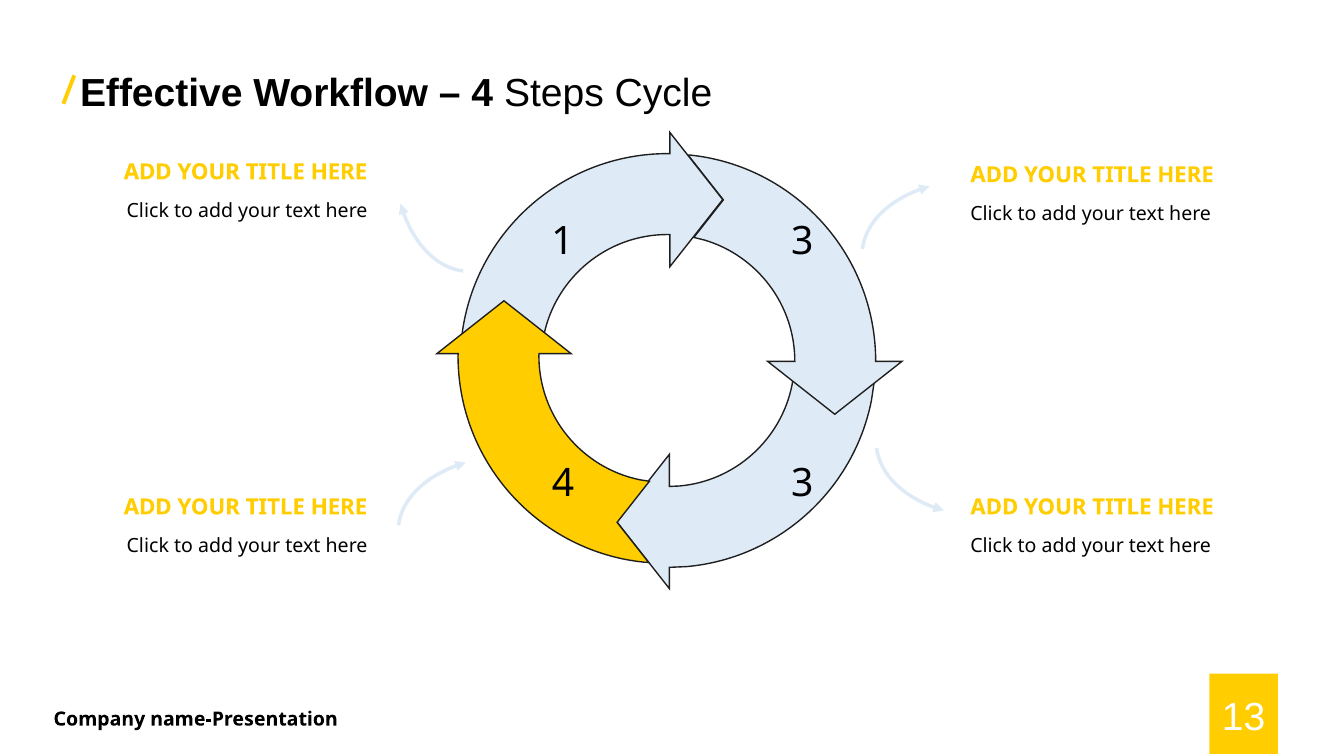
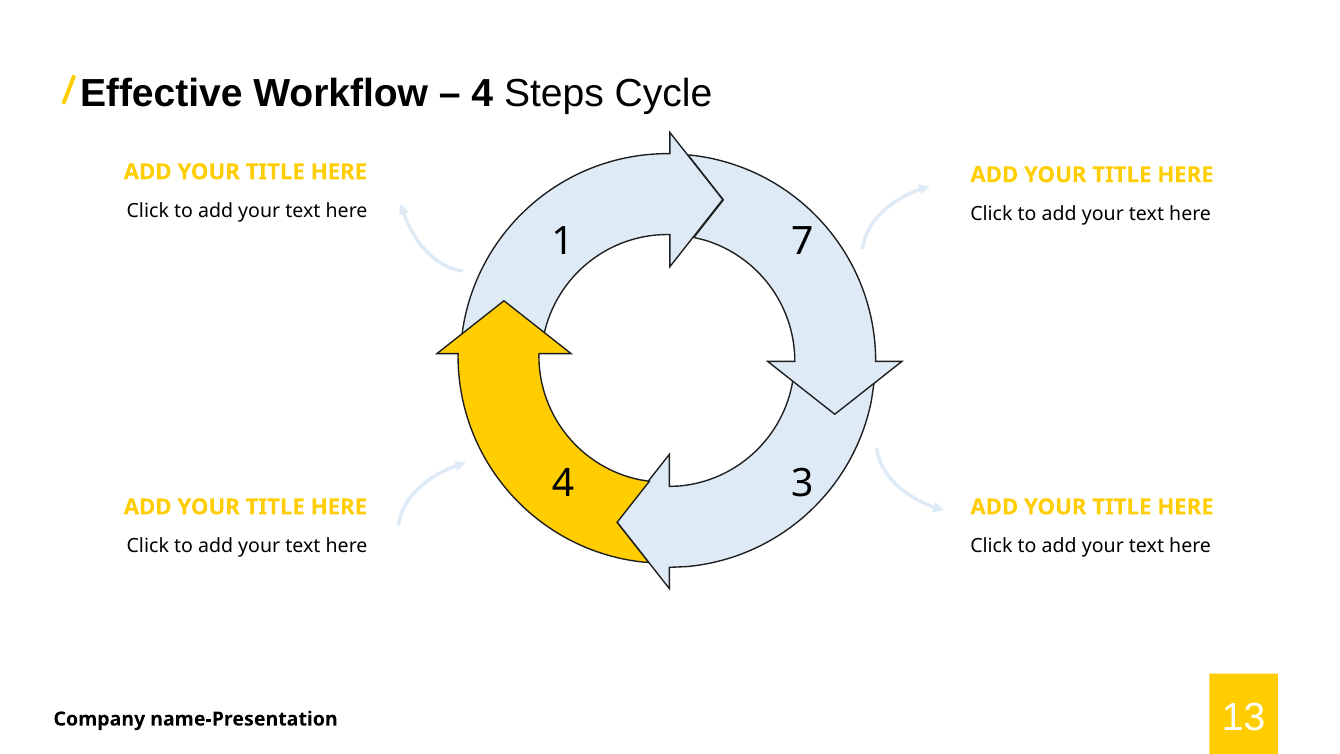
1 3: 3 -> 7 (802, 241)
